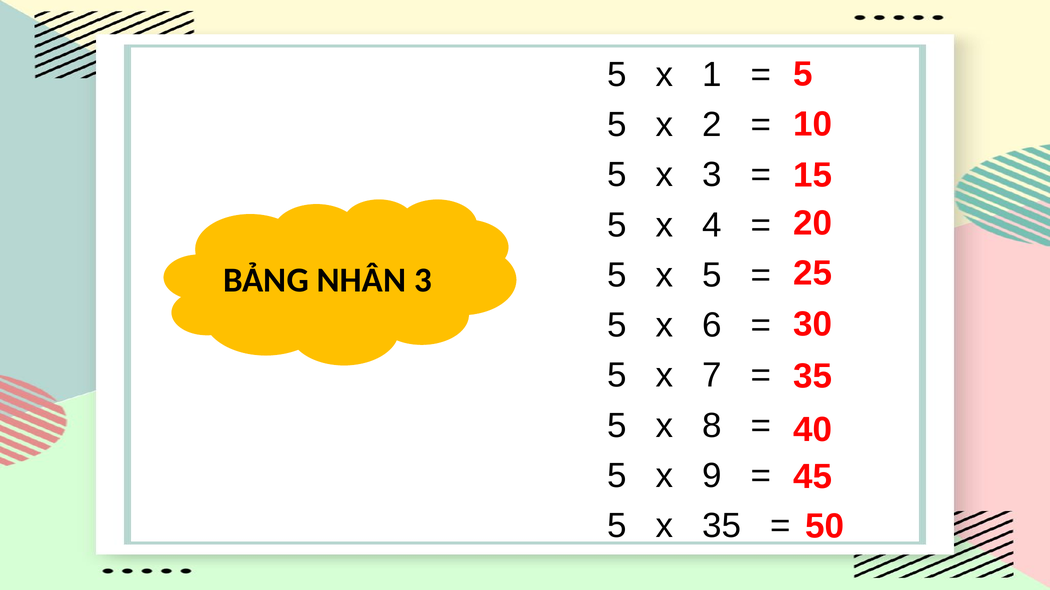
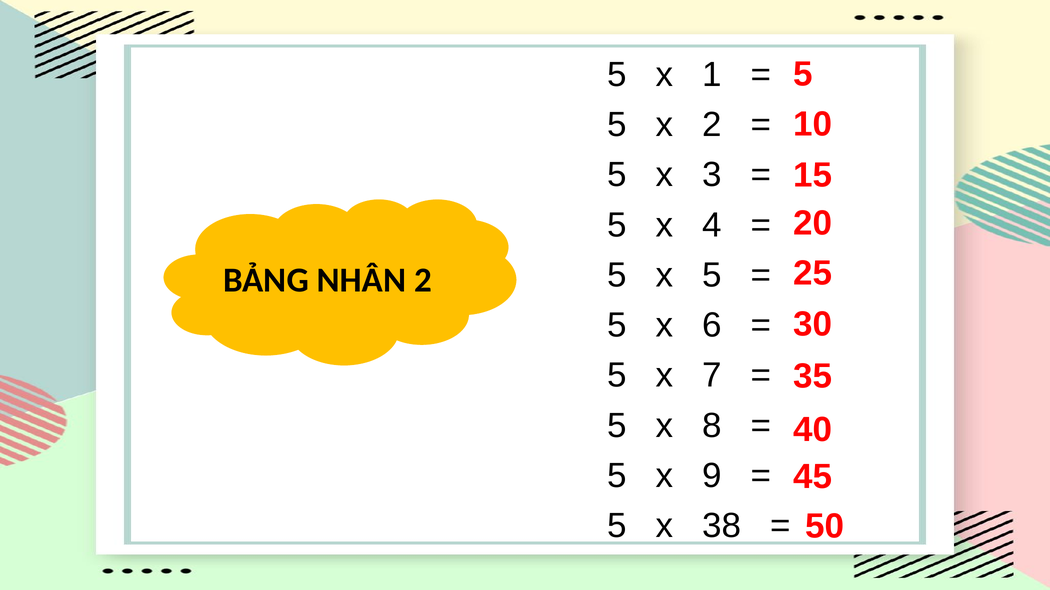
NHÂN 3: 3 -> 2 (423, 281)
x 35: 35 -> 38 (722, 527)
